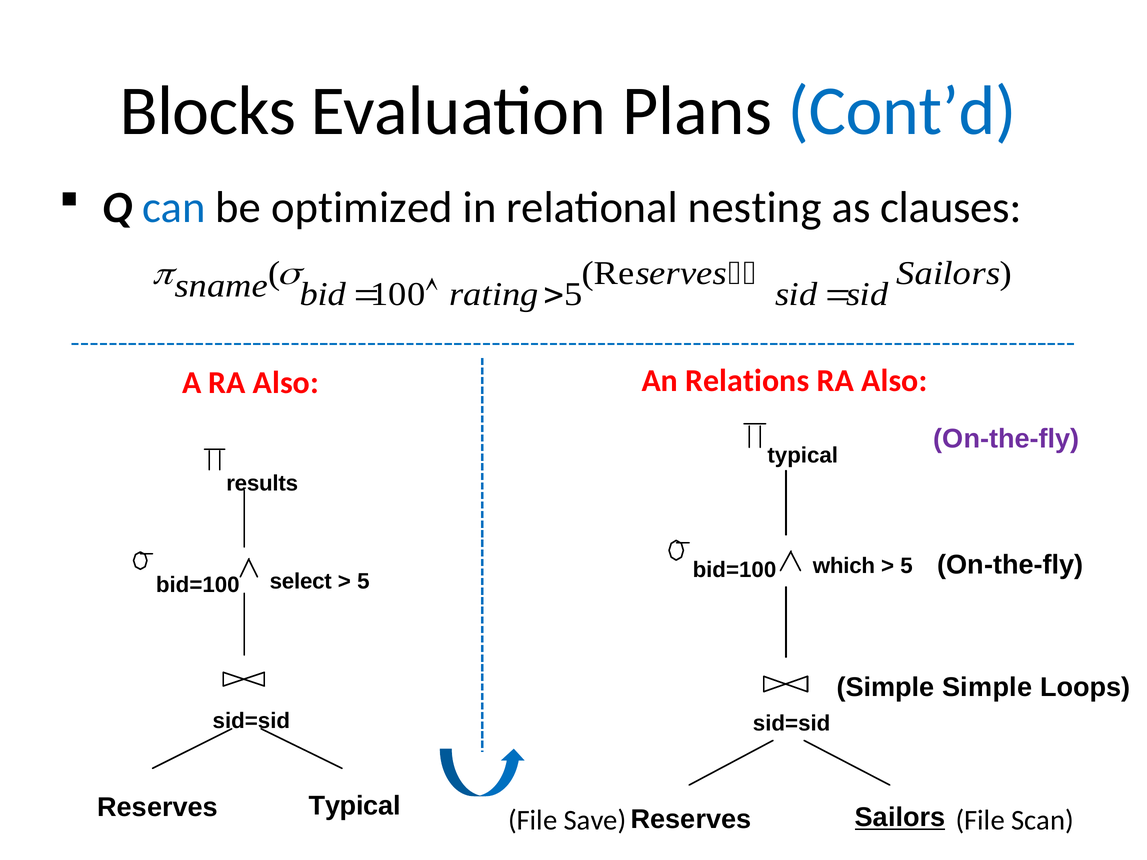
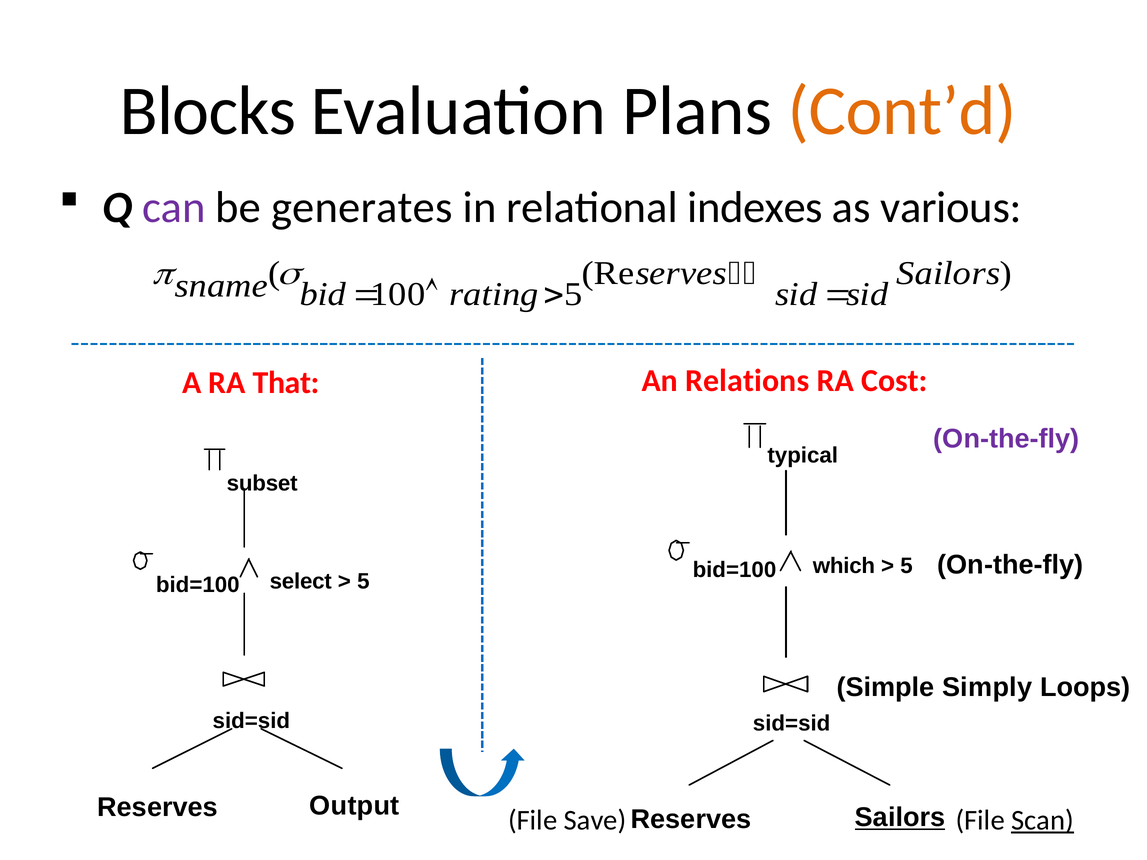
Cont’d colour: blue -> orange (902, 111)
can colour: blue -> purple (174, 208)
optimized: optimized -> generates (362, 208)
nesting: nesting -> indexes (755, 208)
clauses: clauses -> various (951, 208)
Also: Also -> Cost (894, 381)
A RA Also: Also -> That (286, 383)
results: results -> subset (262, 484)
Simple Simple: Simple -> Simply (987, 687)
Reserves Typical: Typical -> Output (354, 806)
Scan underline: none -> present (1043, 820)
